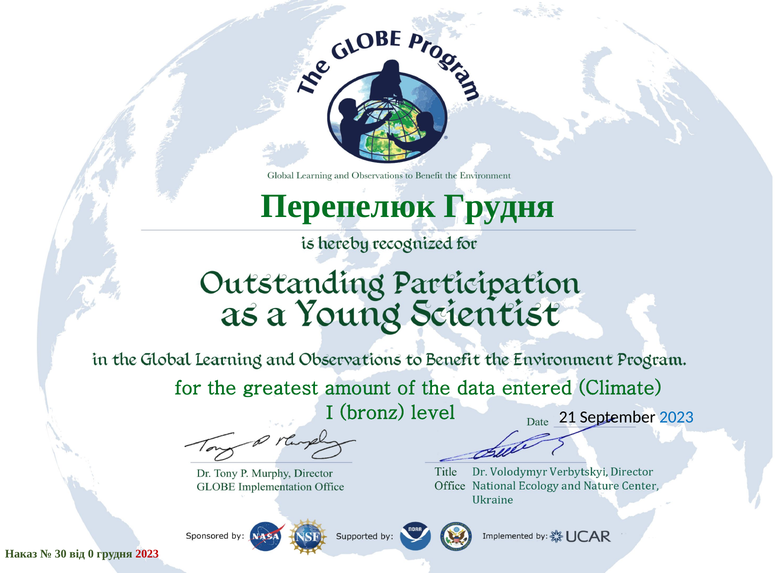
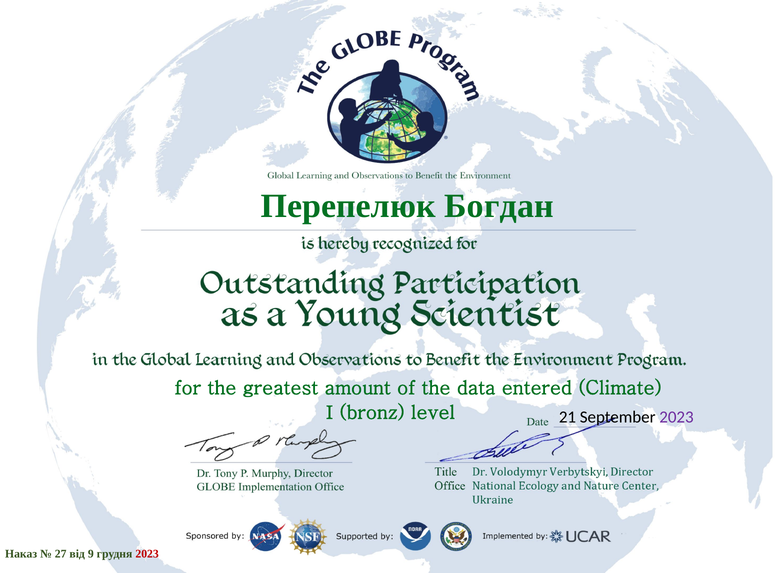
Перепелюк Грудня: Грудня -> Богдан (499, 206)
2023 colour: blue -> purple (676, 417)
30: 30 -> 27 (61, 554)
0: 0 -> 9 (91, 554)
